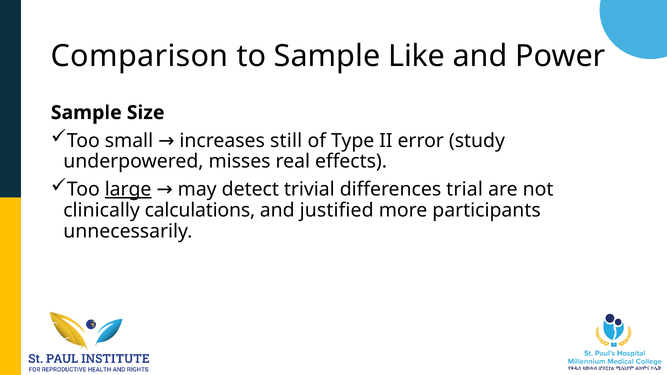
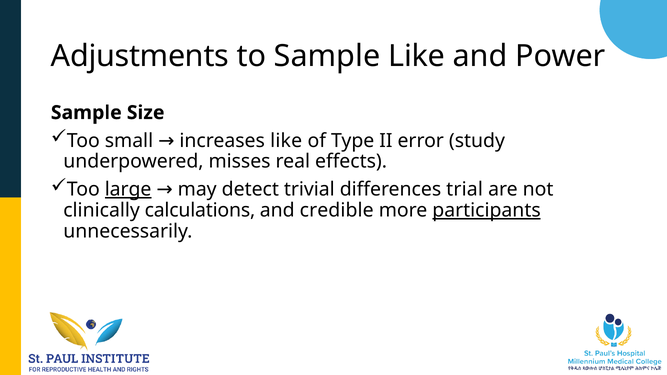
Comparison: Comparison -> Adjustments (140, 56)
increases still: still -> like (286, 141)
justified: justified -> credible (337, 211)
participants underline: none -> present (487, 211)
